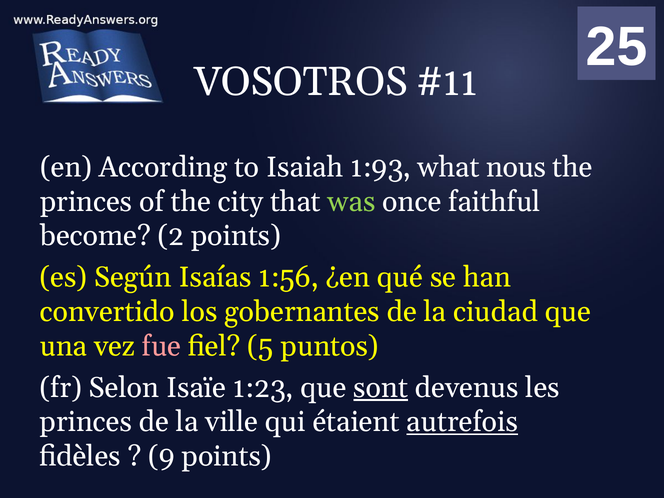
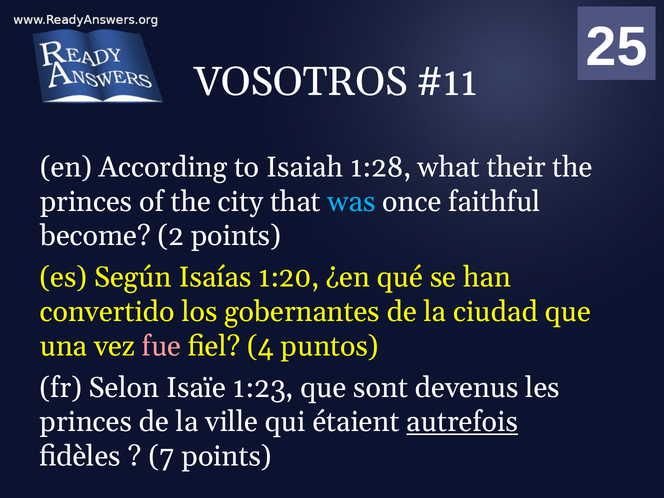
1:93: 1:93 -> 1:28 (381, 167)
nous: nous -> their (516, 167)
was colour: light green -> light blue (352, 202)
1:56: 1:56 -> 1:20 (289, 277)
5: 5 -> 4 (261, 346)
sont underline: present -> none (381, 388)
9: 9 -> 7 (161, 456)
